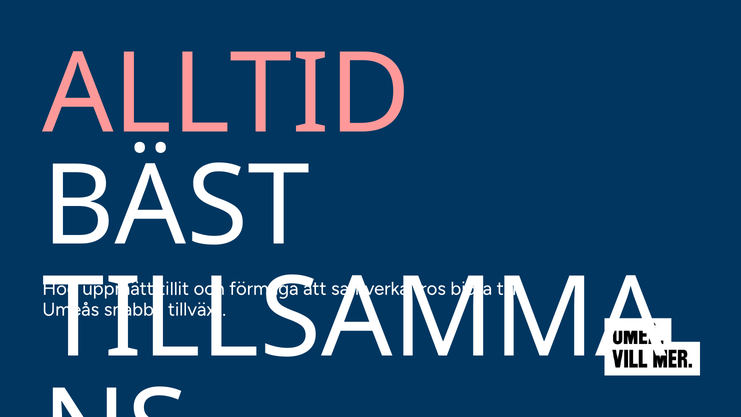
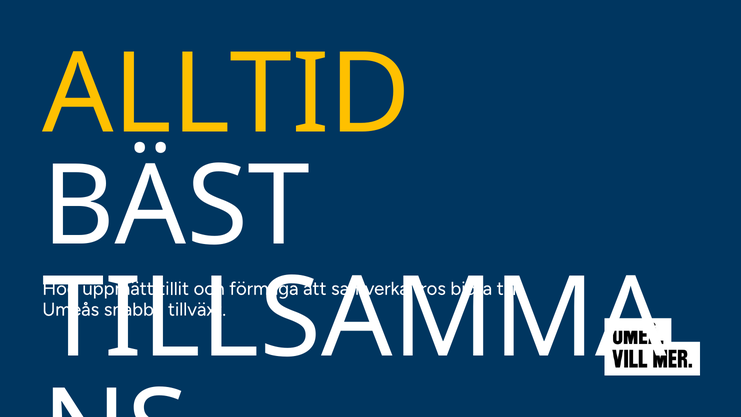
ALLTID colour: pink -> yellow (227, 95)
